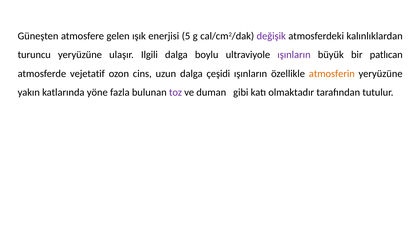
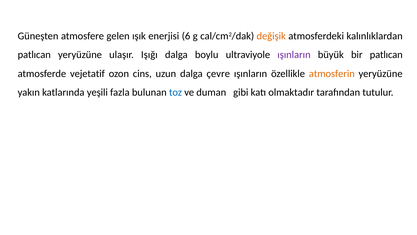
5: 5 -> 6 (186, 36)
değişik colour: purple -> orange (271, 36)
turuncu: turuncu -> patlıcan (34, 55)
Ilgili: Ilgili -> Işığı (149, 55)
çeşidi: çeşidi -> çevre (218, 74)
yöne: yöne -> yeşili (97, 92)
toz colour: purple -> blue (176, 92)
